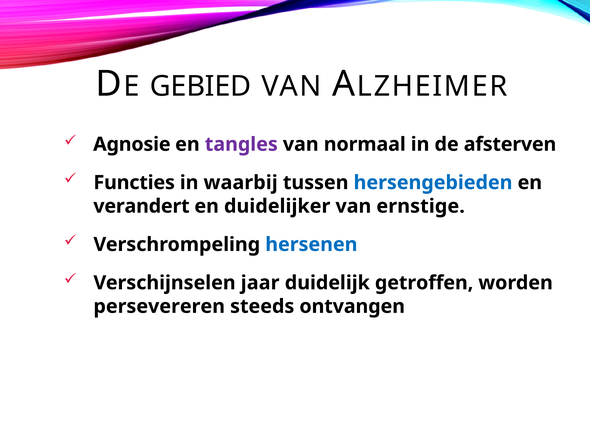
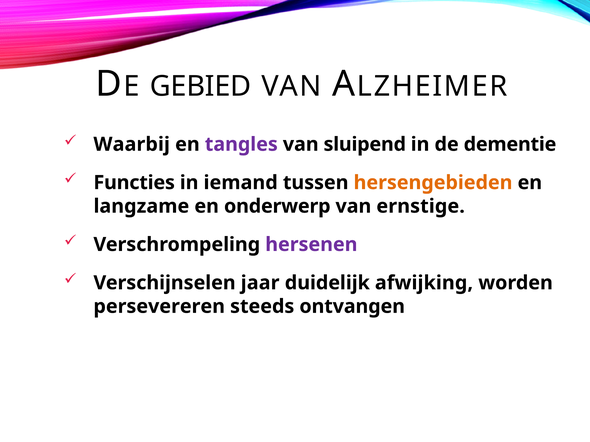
Agnosie: Agnosie -> Waarbij (132, 144)
normaal: normaal -> sluipend (365, 144)
afsterven: afsterven -> dementie (510, 144)
waarbij: waarbij -> iemand (241, 183)
hersengebieden colour: blue -> orange (433, 183)
verandert: verandert -> langzame (141, 206)
duidelijker: duidelijker -> onderwerp (277, 206)
hersenen colour: blue -> purple (311, 245)
getroffen: getroffen -> afwijking (424, 283)
